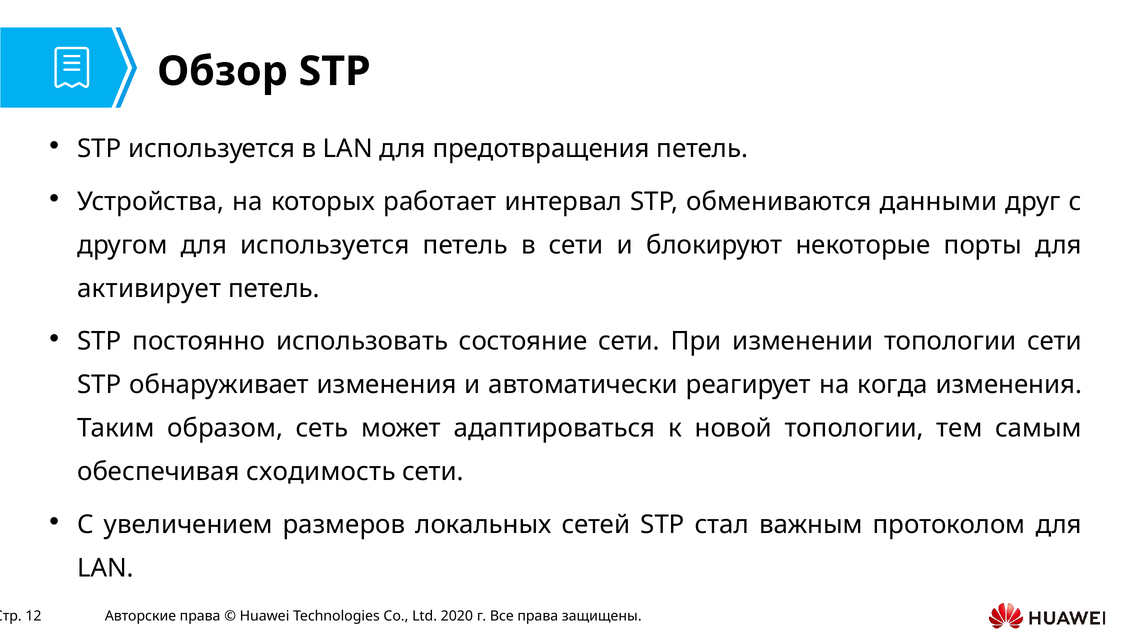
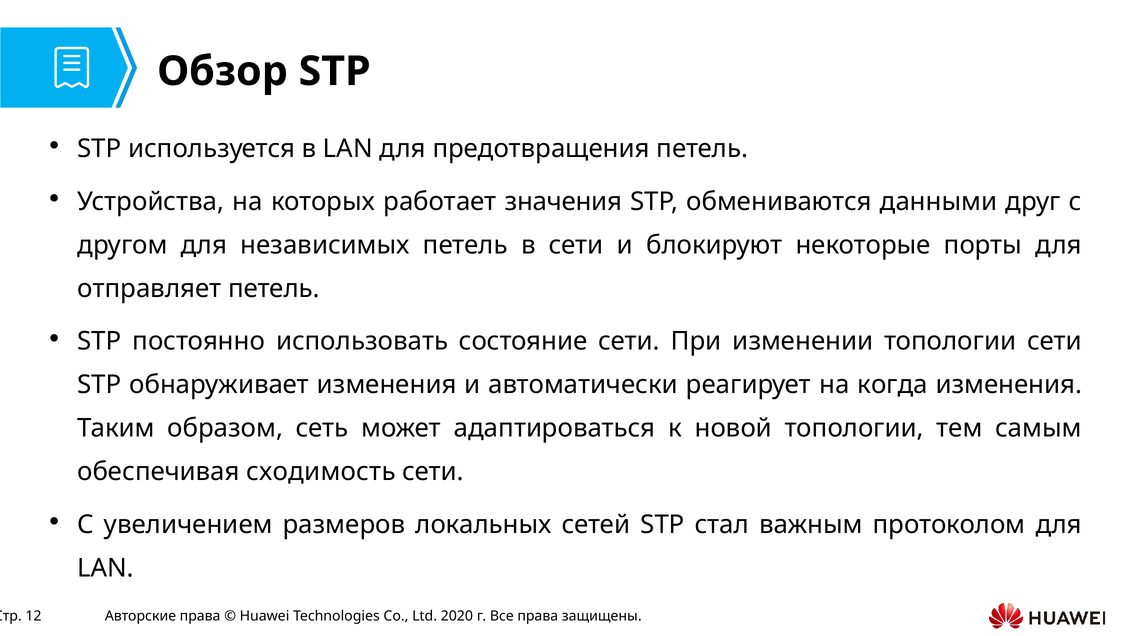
интервал: интервал -> значения (563, 201)
для используется: используется -> независимых (325, 245)
активирует: активирует -> отправляет (149, 288)
